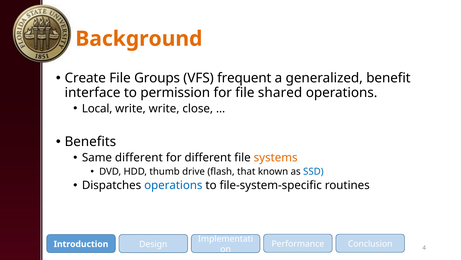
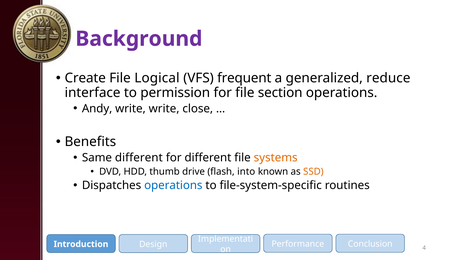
Background colour: orange -> purple (139, 39)
Groups: Groups -> Logical (157, 78)
benefit: benefit -> reduce (388, 78)
shared: shared -> section (280, 92)
Local: Local -> Andy (97, 108)
that: that -> into (246, 171)
SSD colour: blue -> orange (313, 171)
